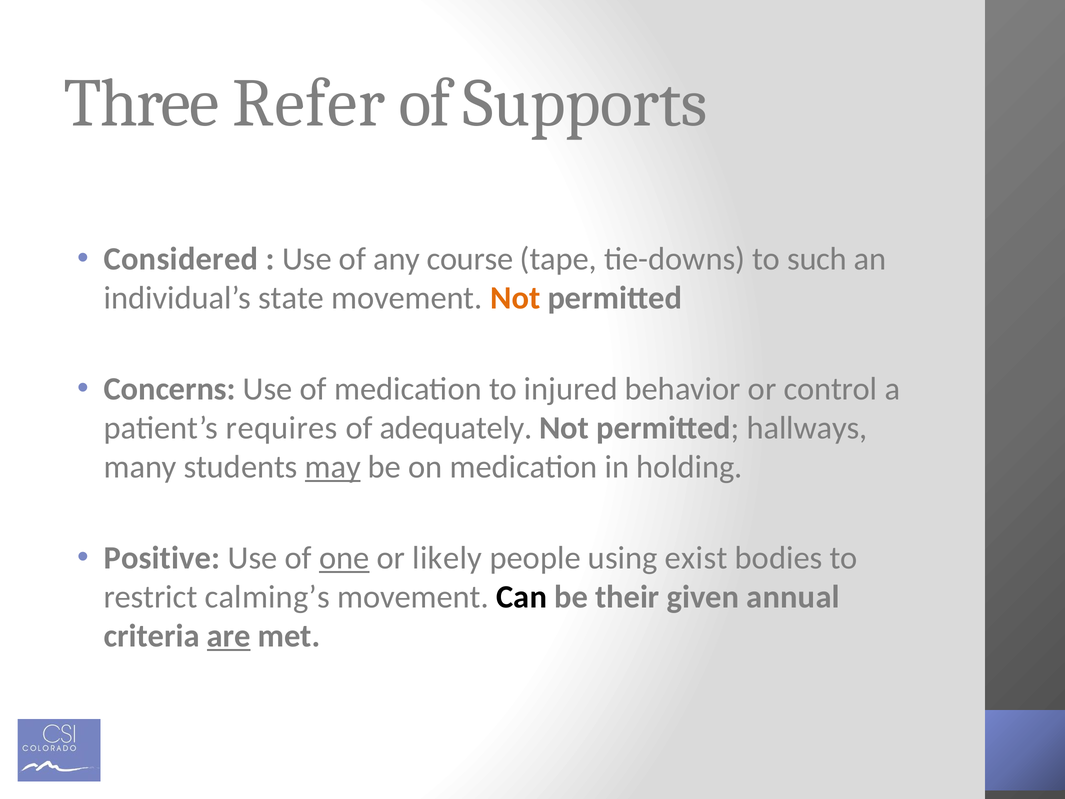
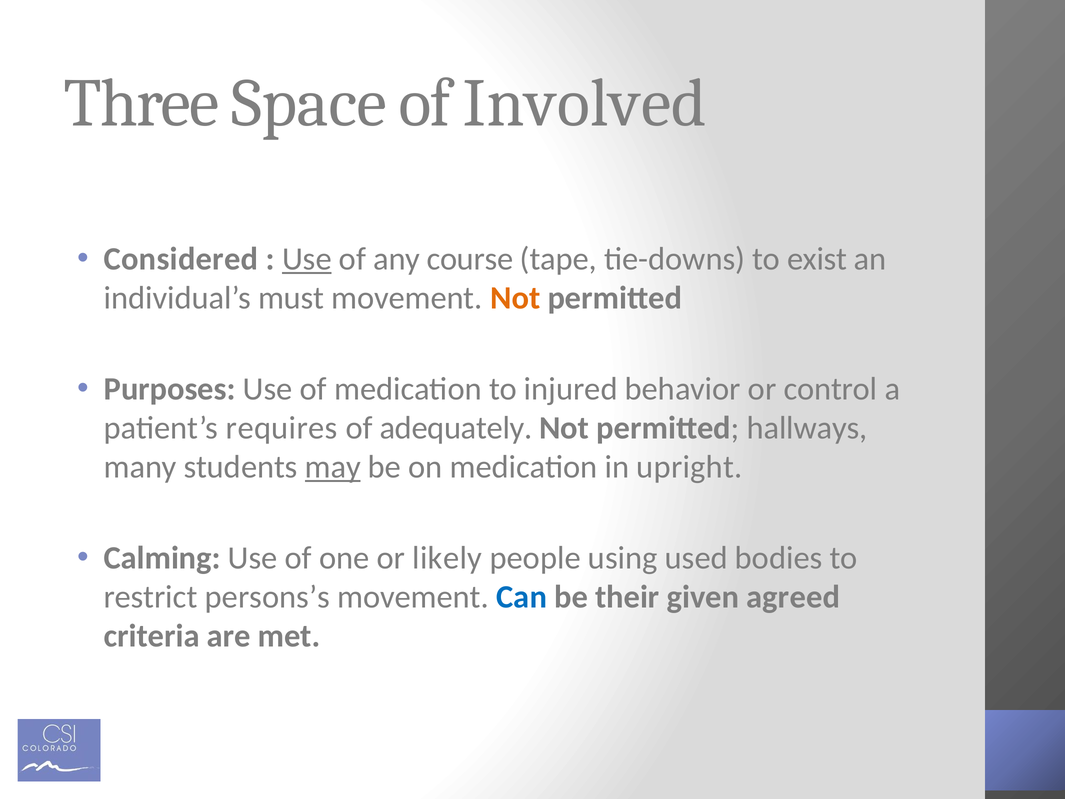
Refer: Refer -> Space (309, 103)
Supports: Supports -> Involved (585, 103)
Use underline: none -> present (307, 259)
such: such -> exist (817, 259)
state: state -> must (291, 298)
Concerns: Concerns -> Purposes (170, 389)
holding: holding -> upright (689, 467)
Positive: Positive -> Calming (162, 558)
one underline: present -> none (344, 558)
exist: exist -> used (696, 558)
calming’s: calming’s -> persons’s (267, 597)
Can colour: black -> blue (522, 597)
annual: annual -> agreed (793, 597)
are underline: present -> none (229, 636)
